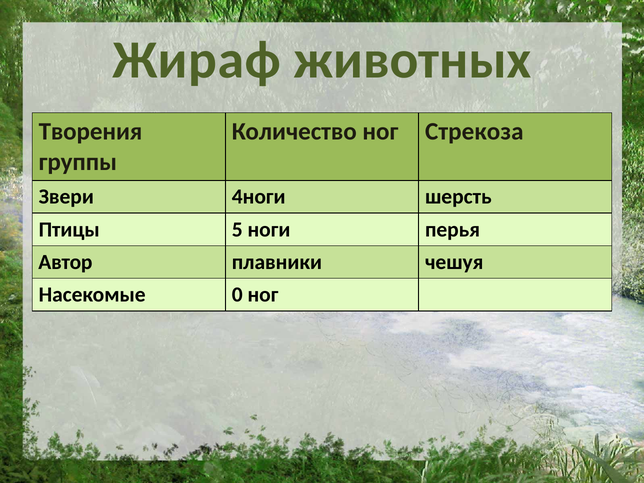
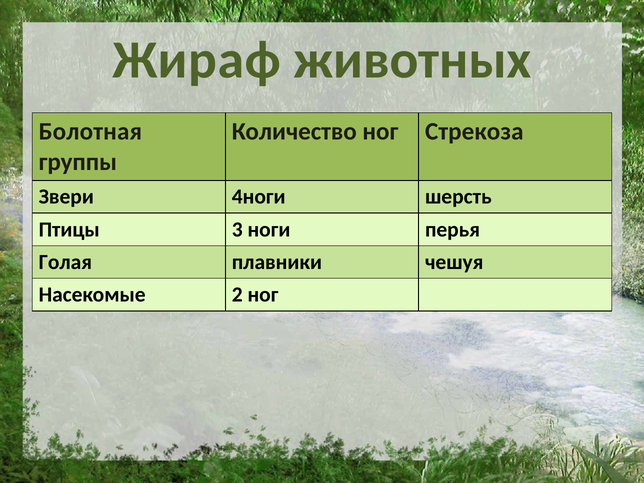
Творения: Творения -> Болотная (90, 131)
5: 5 -> 3 (237, 230)
Автор: Автор -> Голая (65, 262)
0: 0 -> 2 (237, 295)
